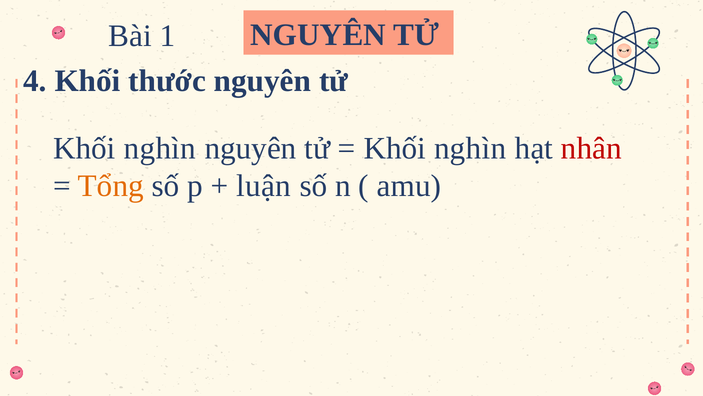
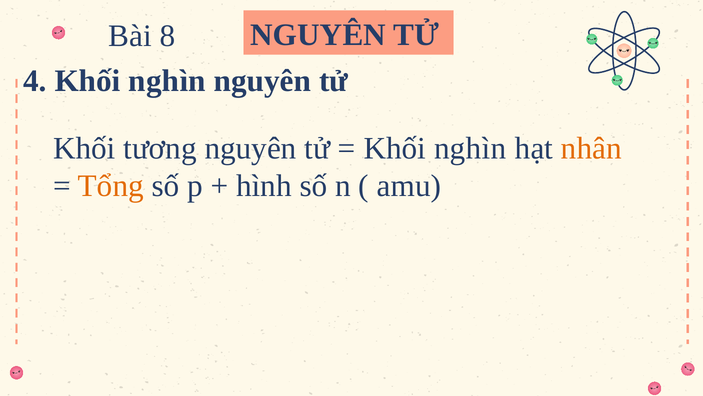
1: 1 -> 8 (167, 36)
4 Khối thước: thước -> nghìn (167, 81)
nghìn: nghìn -> tương (160, 148)
nhân colour: red -> orange (591, 148)
luận: luận -> hình (264, 186)
